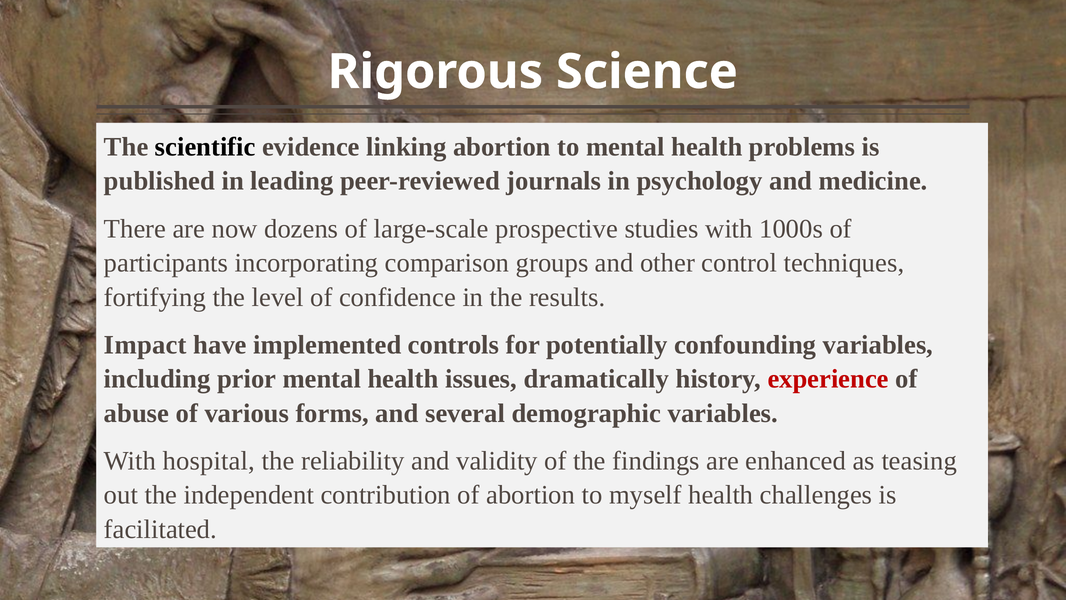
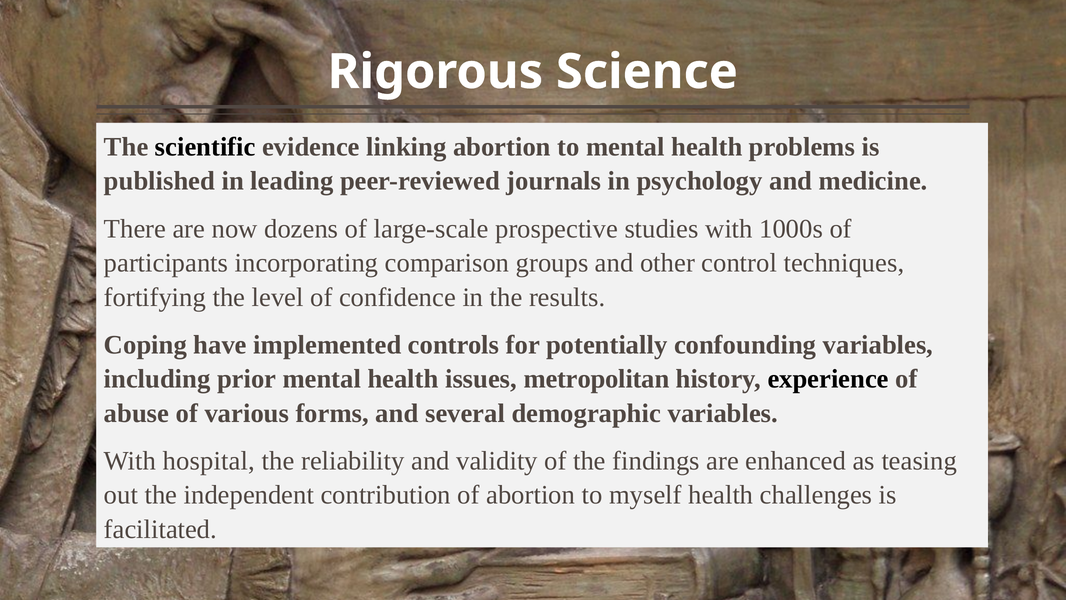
Impact: Impact -> Coping (145, 345)
dramatically: dramatically -> metropolitan (597, 379)
experience colour: red -> black (828, 379)
